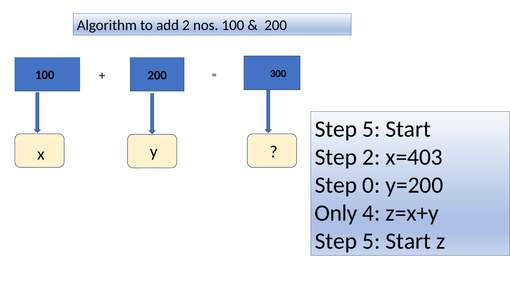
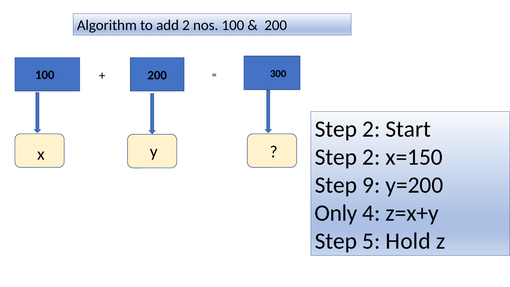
5: 5 -> 2 (371, 129)
x=403: x=403 -> x=150 (414, 157)
0: 0 -> 9 (371, 185)
Start: Start -> Hold (408, 241)
